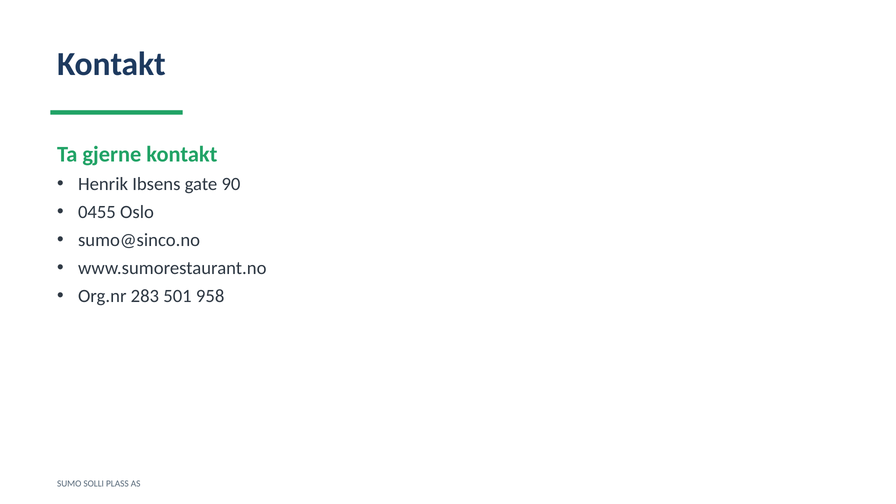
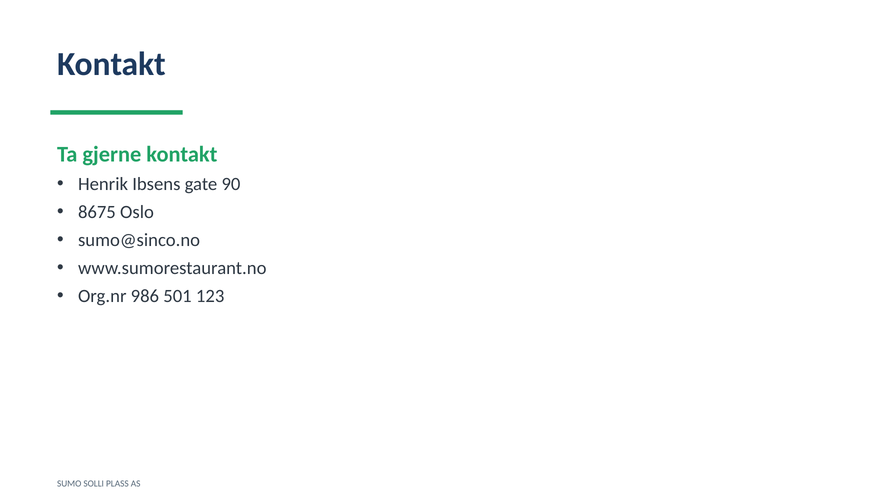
0455: 0455 -> 8675 (97, 212)
283: 283 -> 986 (145, 296)
958: 958 -> 123 (210, 296)
